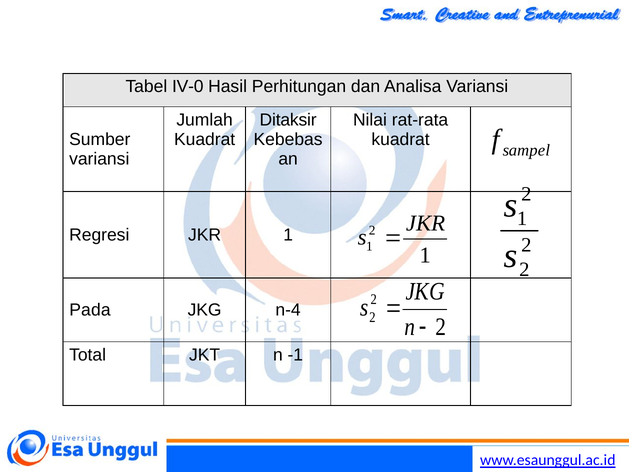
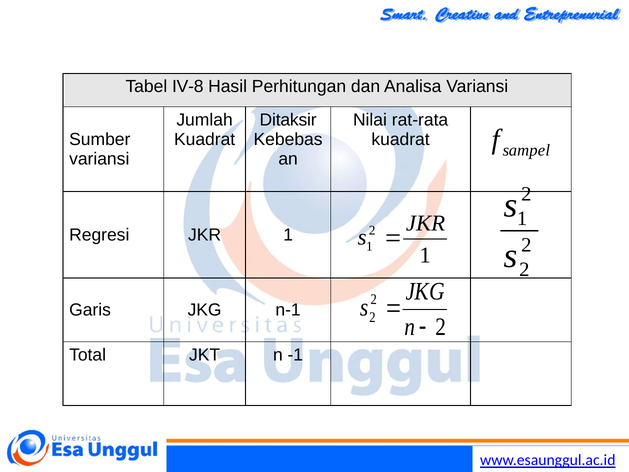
IV-0: IV-0 -> IV-8 (188, 87)
Pada: Pada -> Garis (90, 310)
n-4: n-4 -> n-1 (288, 310)
